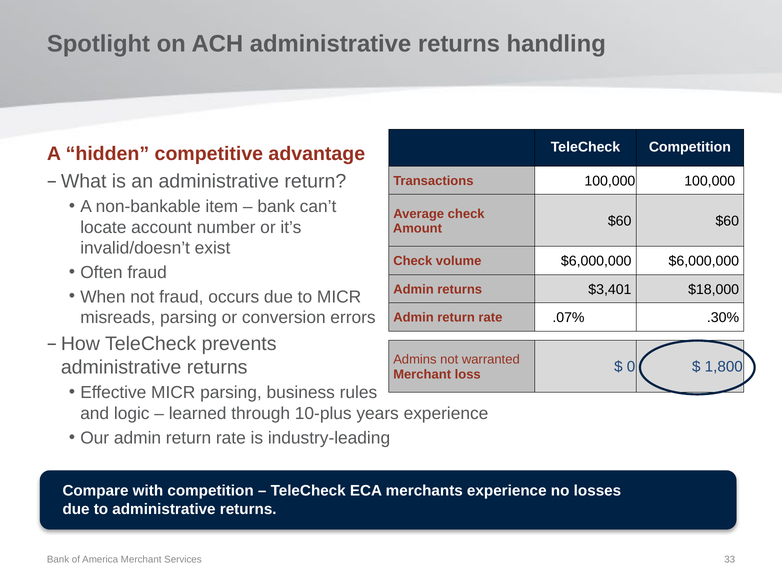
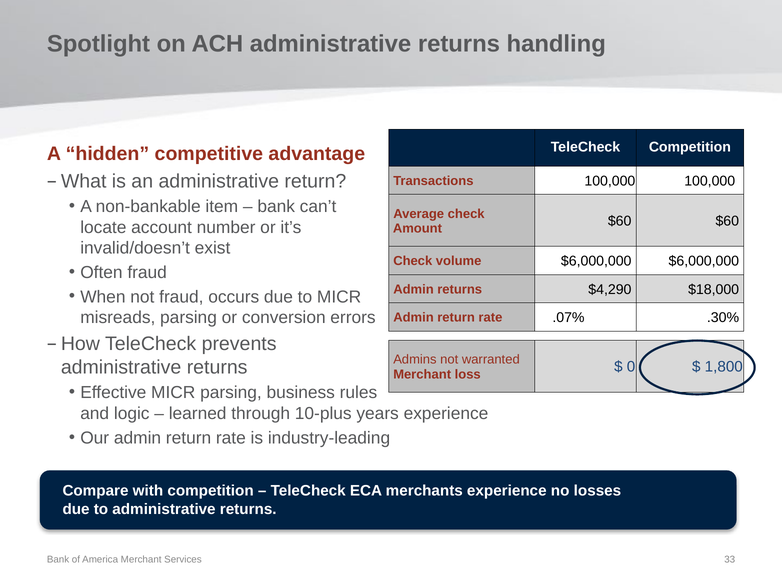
$3,401: $3,401 -> $4,290 (610, 290)
